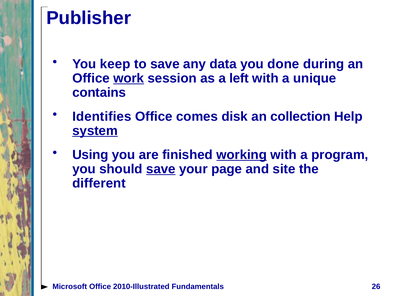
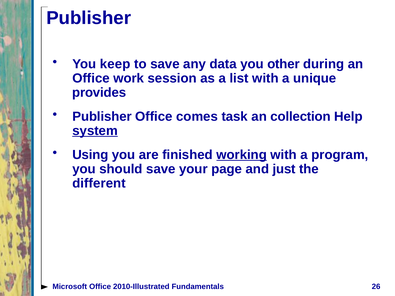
done: done -> other (284, 64)
work underline: present -> none (129, 78)
left: left -> list (239, 78)
contains: contains -> provides (99, 93)
Identifies: Identifies -> Publisher (102, 117)
disk: disk -> task (235, 117)
save underline: present -> none (161, 169)
site: site -> just (284, 169)
